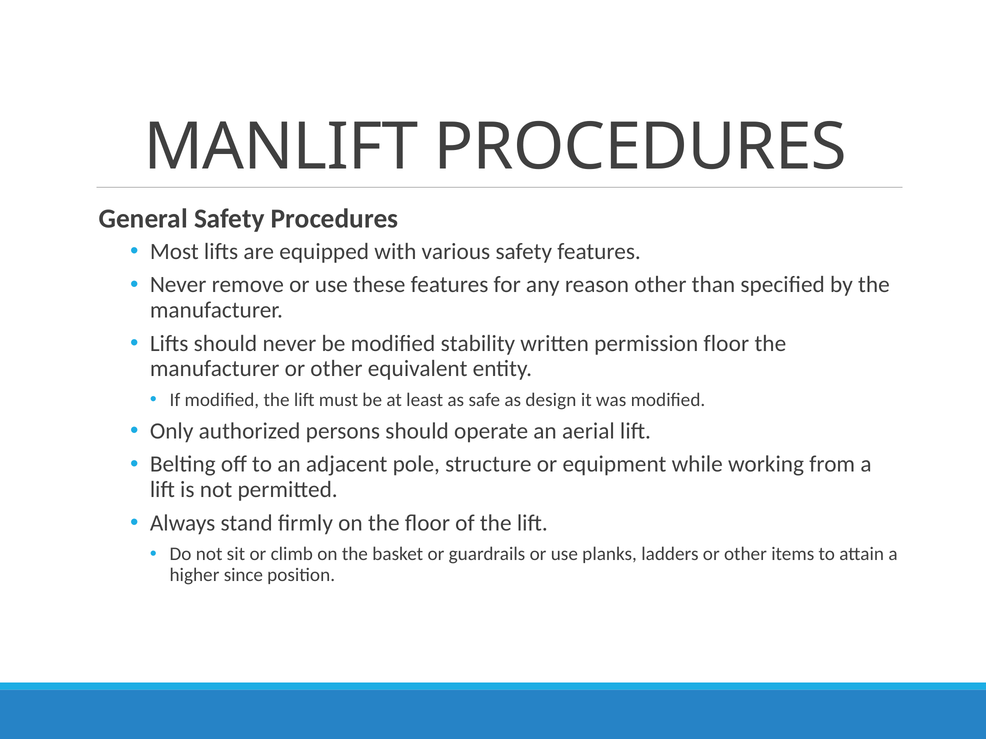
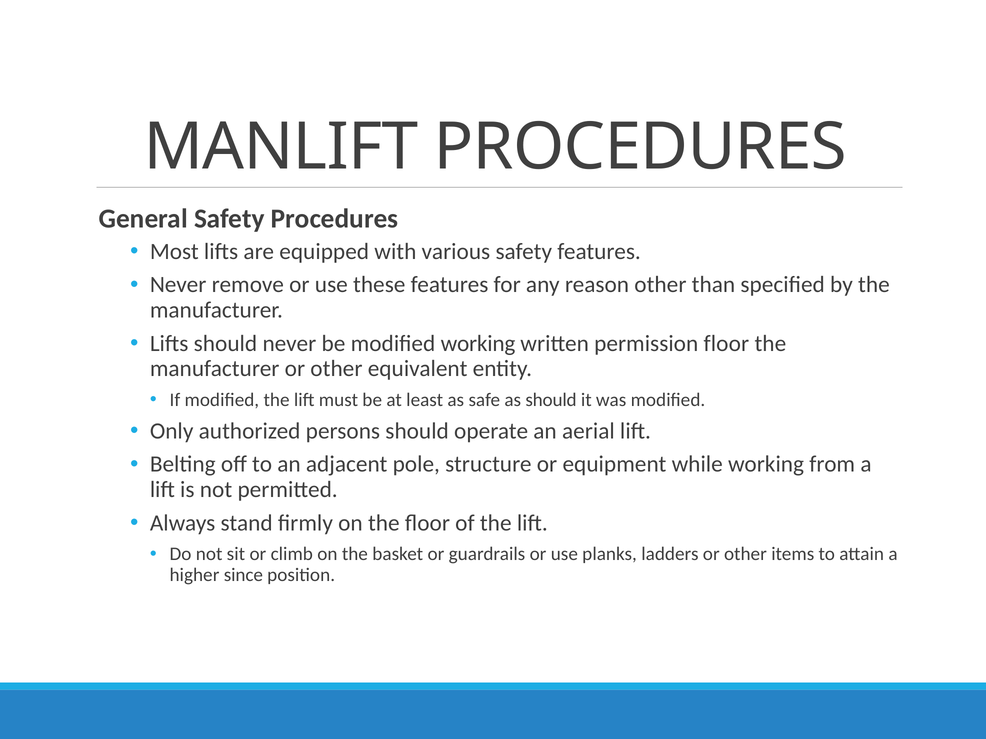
modified stability: stability -> working (478, 344)
as design: design -> should (551, 400)
